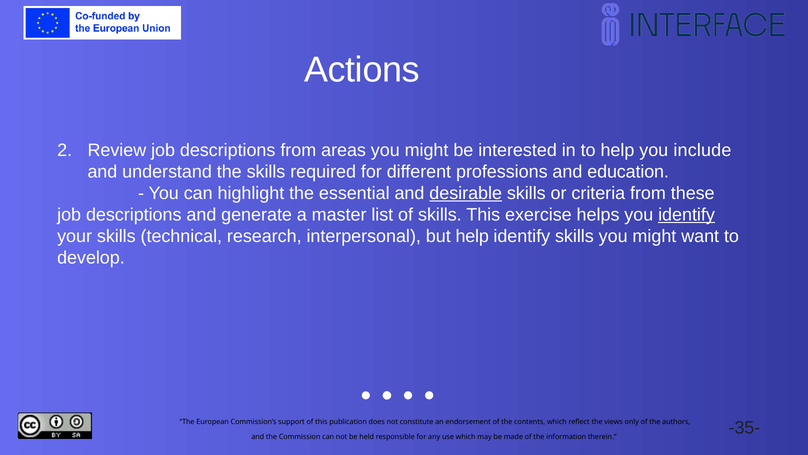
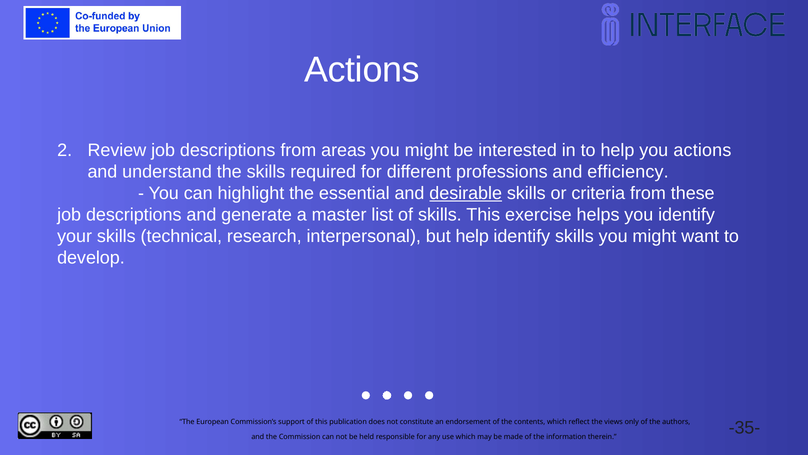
you include: include -> actions (702, 150)
education: education -> efficiency (628, 172)
identify underline: present -> none (687, 215)
